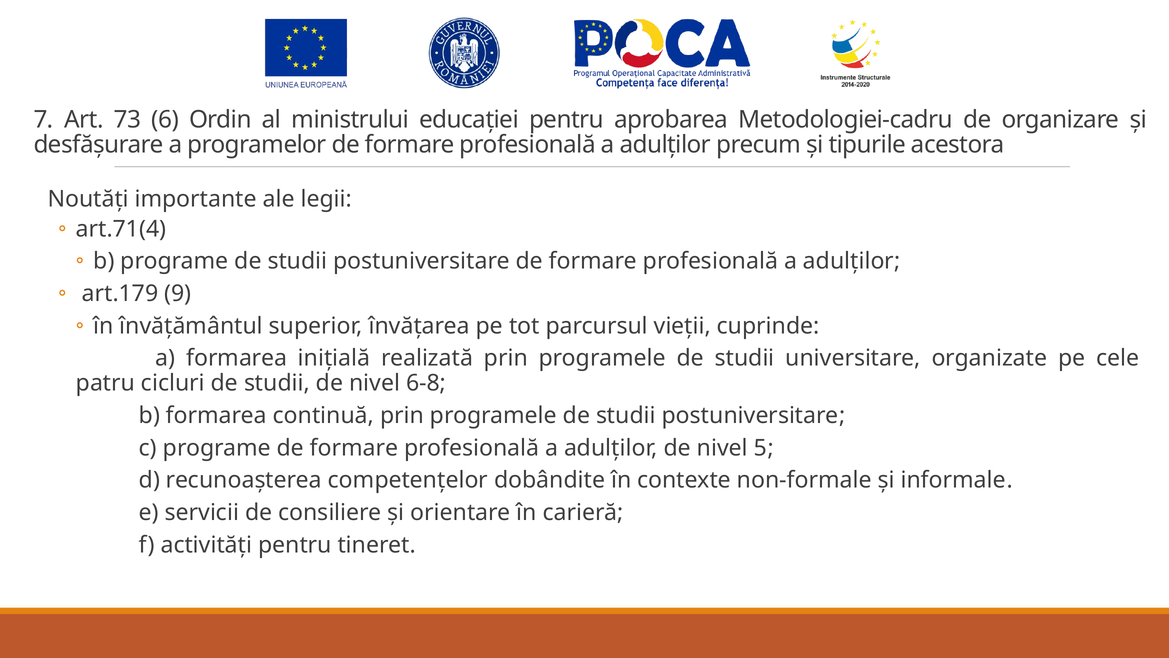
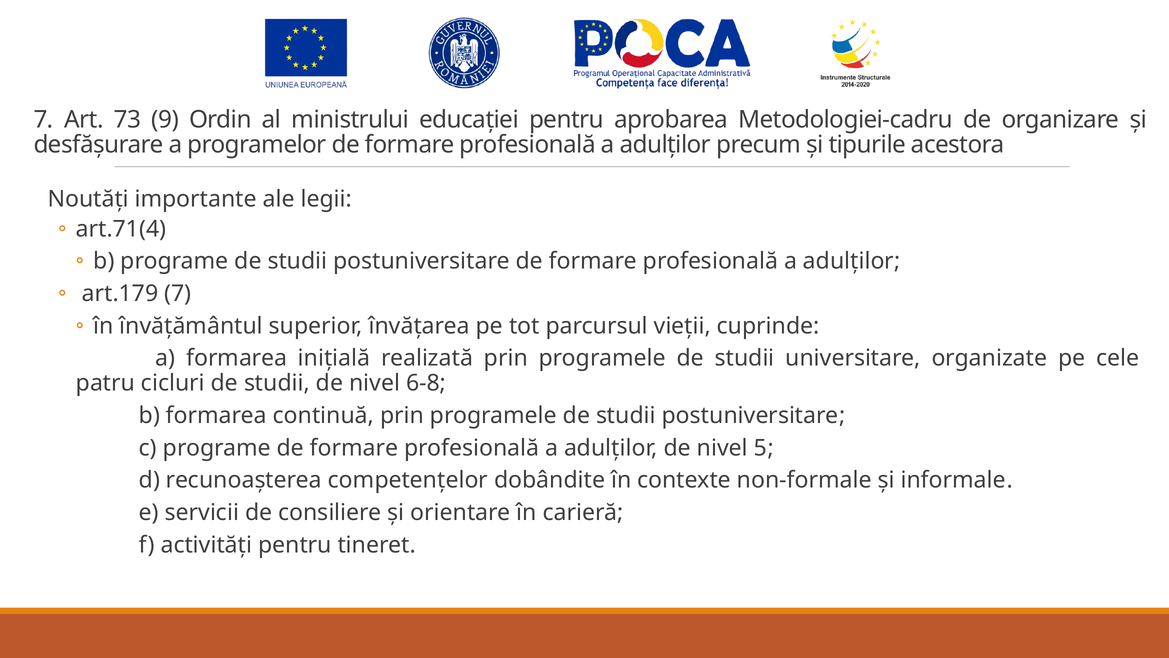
6: 6 -> 9 (165, 120)
art.179 9: 9 -> 7 (178, 293)
